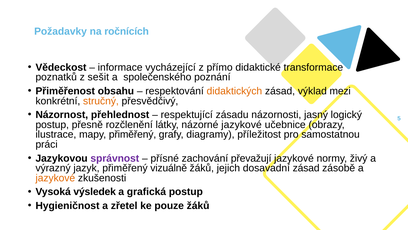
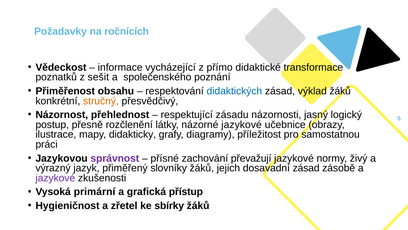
didaktických colour: orange -> blue (234, 91)
výklad mezi: mezi -> žáků (340, 91)
mapy přiměřený: přiměřený -> didakticky (133, 134)
vizuálně: vizuálně -> slovníky (169, 168)
jazykové colour: orange -> purple (55, 178)
výsledek: výsledek -> primární (95, 192)
grafická postup: postup -> přístup (186, 192)
pouze: pouze -> sbírky (169, 205)
